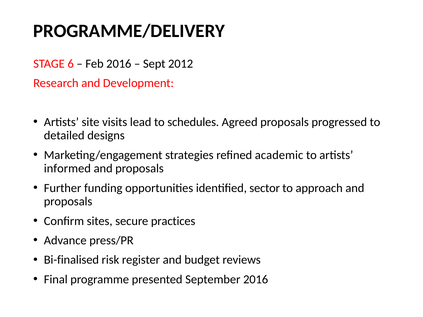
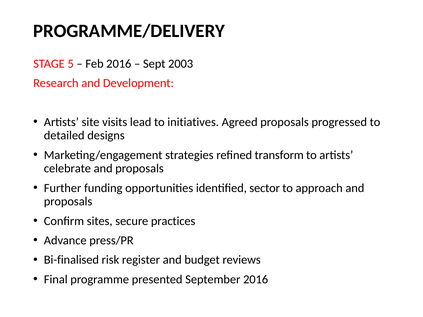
6: 6 -> 5 (71, 64)
2012: 2012 -> 2003 (181, 64)
schedules: schedules -> initiatives (193, 122)
academic: academic -> transform (279, 155)
informed: informed -> celebrate (67, 169)
